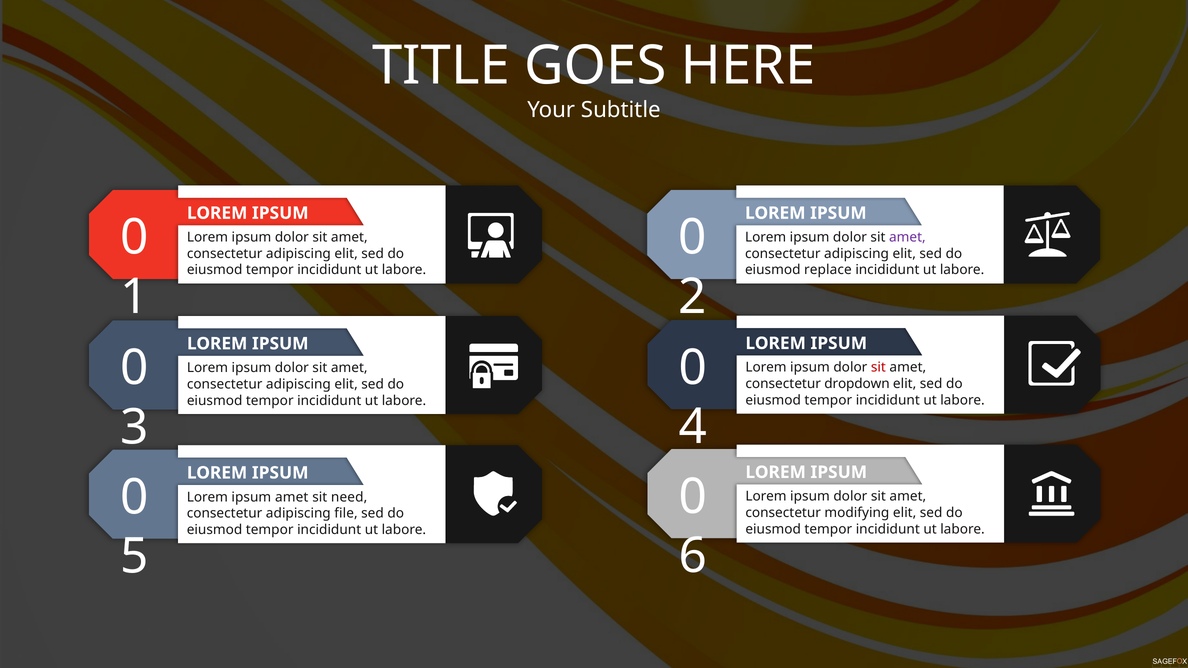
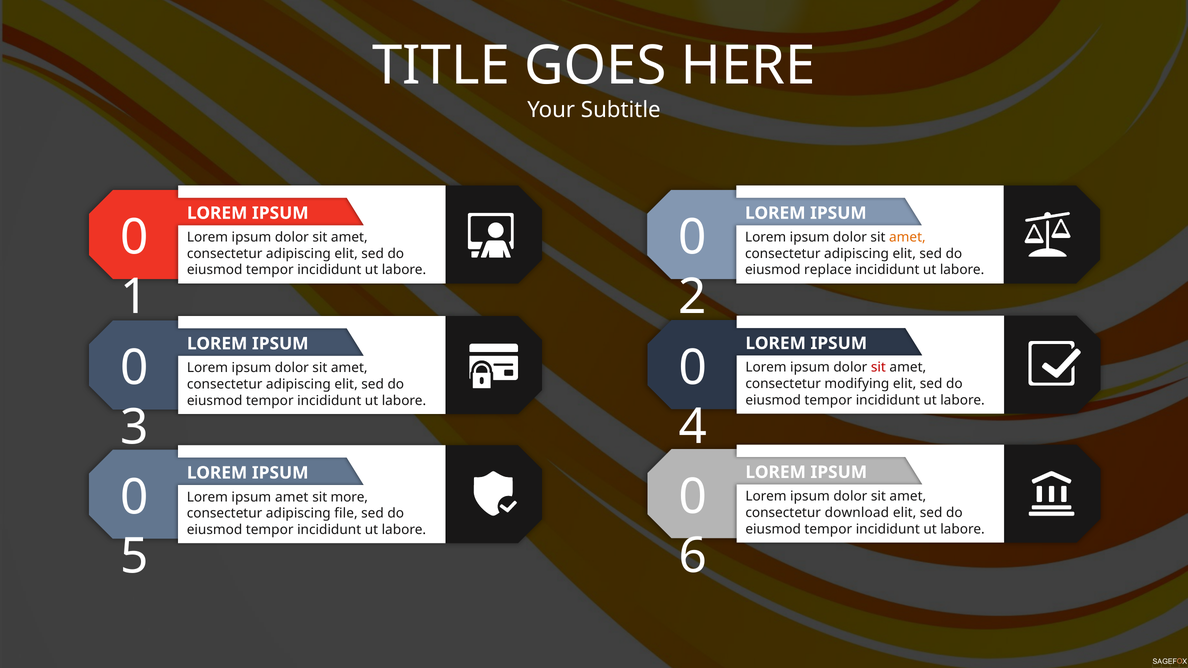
amet colour: purple -> orange (907, 237)
dropdown: dropdown -> modifying (857, 384)
need: need -> more (349, 497)
modifying: modifying -> download (857, 513)
